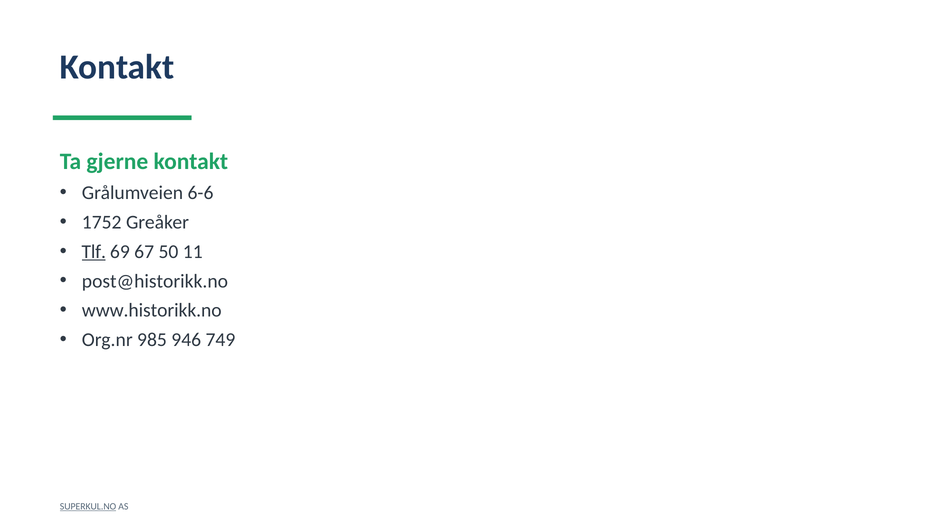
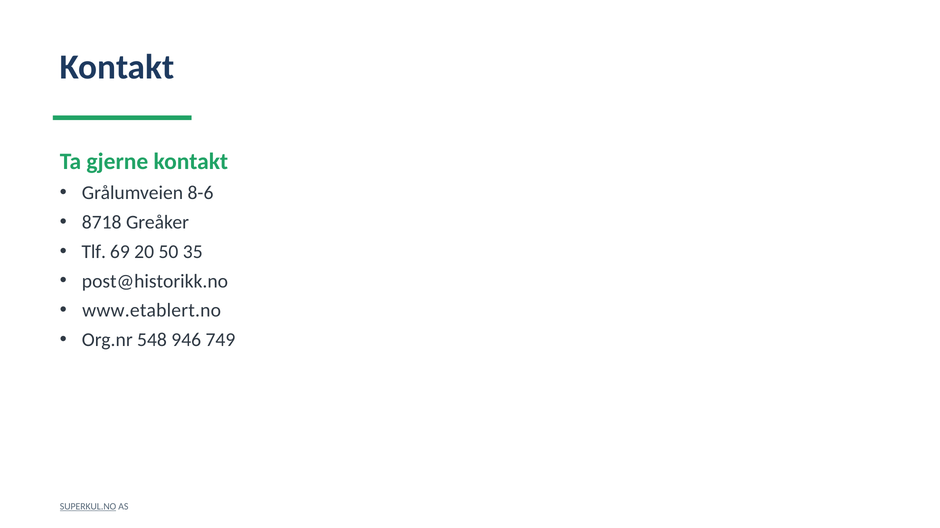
6-6: 6-6 -> 8-6 (200, 193)
1752: 1752 -> 8718 (102, 223)
Tlf underline: present -> none (94, 252)
67: 67 -> 20 (144, 252)
11: 11 -> 35 (193, 252)
www.historikk.no: www.historikk.no -> www.etablert.no (152, 311)
985: 985 -> 548 (152, 340)
